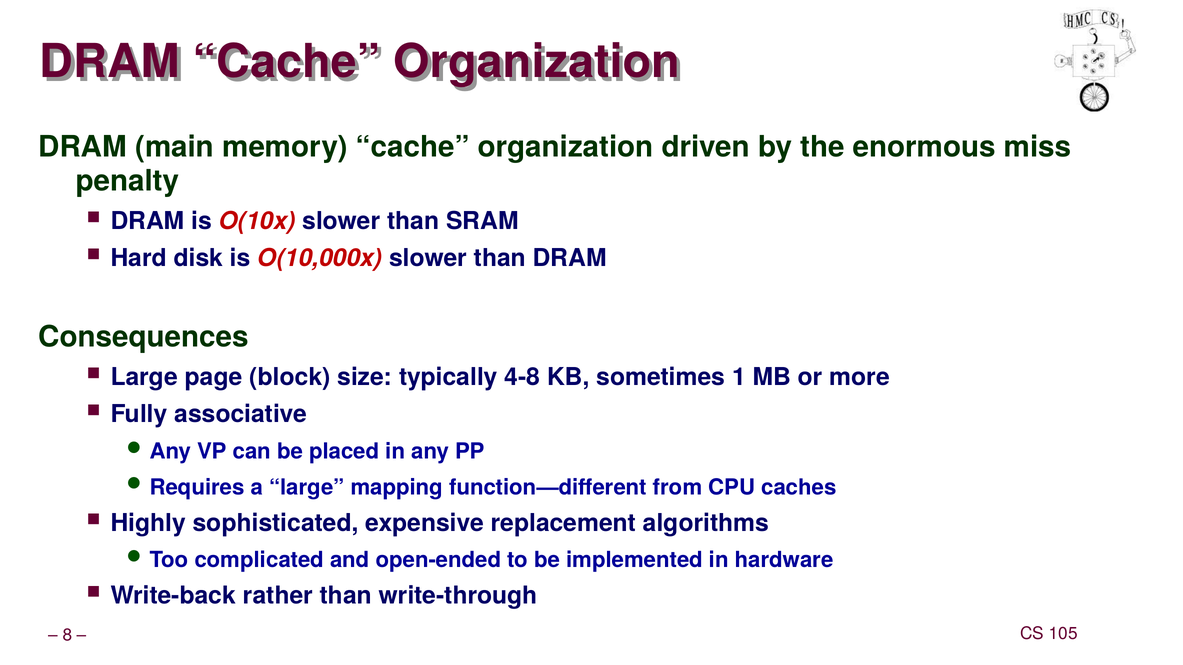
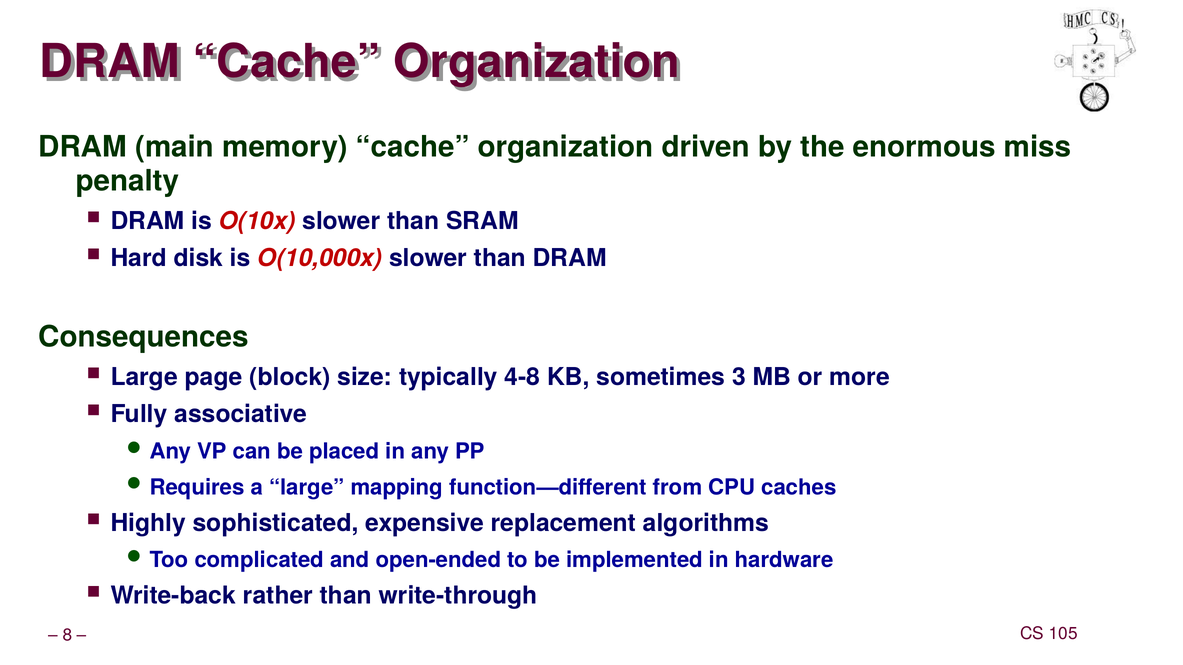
1: 1 -> 3 (739, 378)
